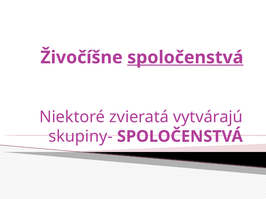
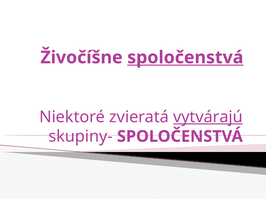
vytvárajú underline: none -> present (208, 117)
